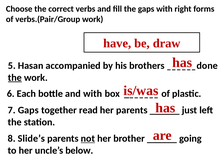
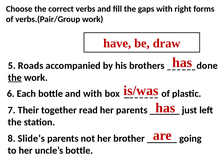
Hasan: Hasan -> Roads (31, 66)
7 Gaps: Gaps -> Their (28, 110)
not underline: present -> none (88, 138)
uncle’s below: below -> bottle (79, 150)
